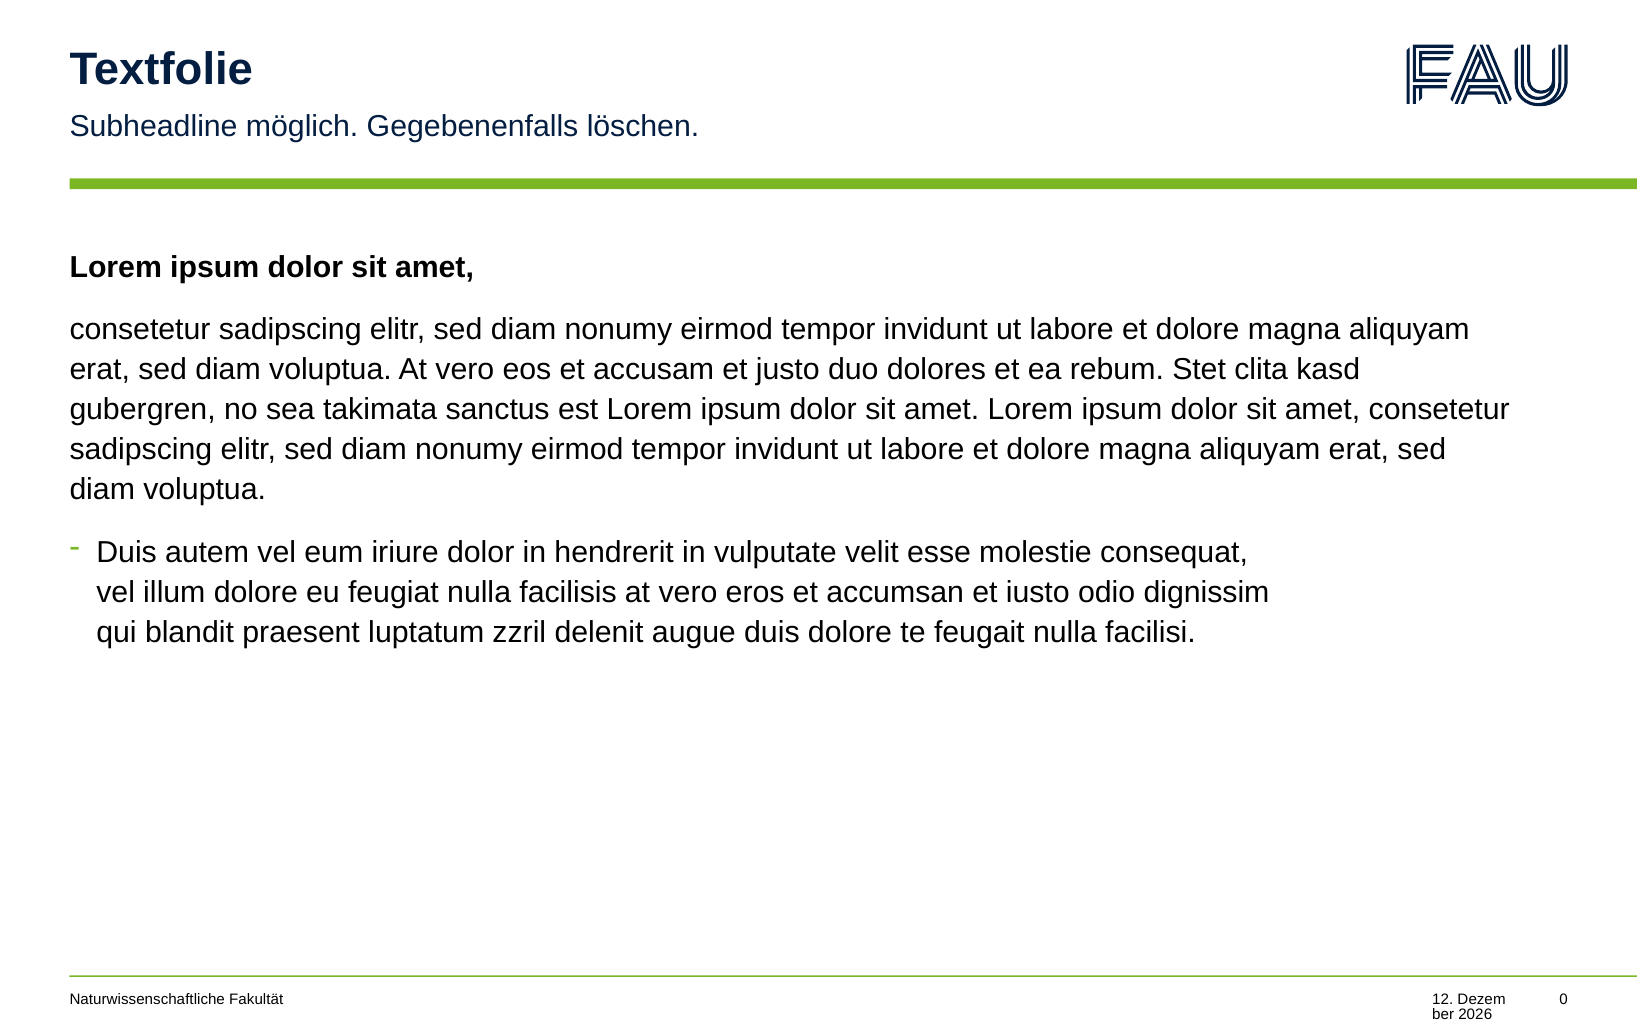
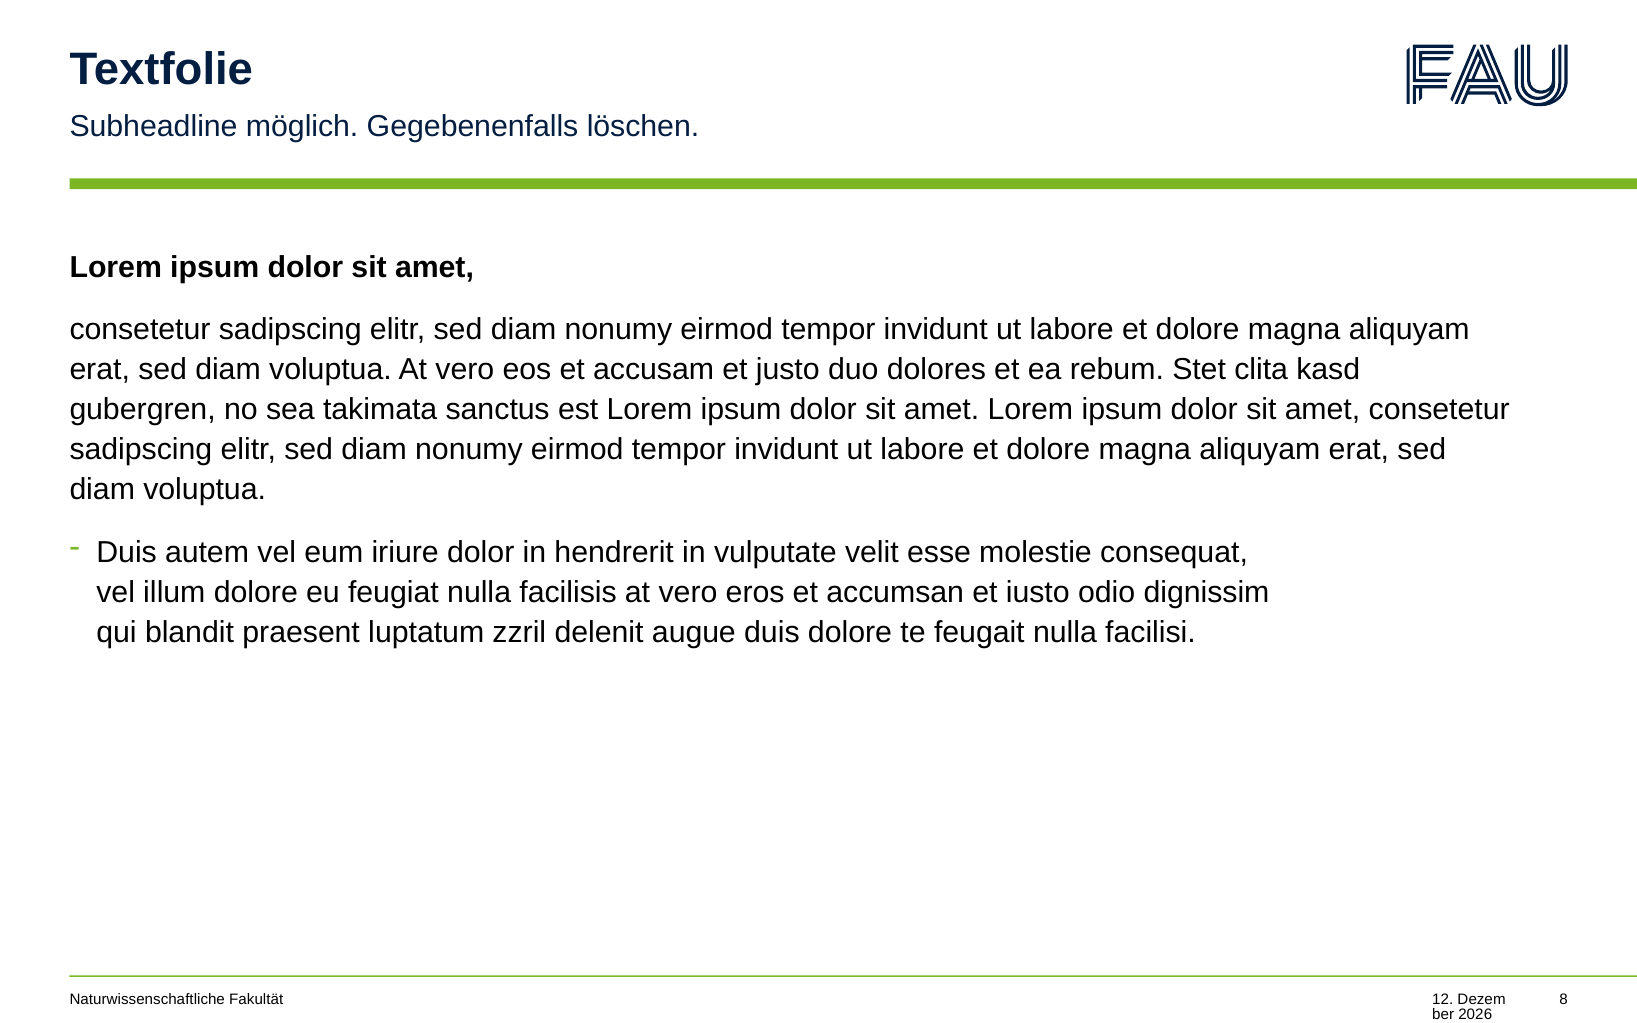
0: 0 -> 8 (1564, 1000)
